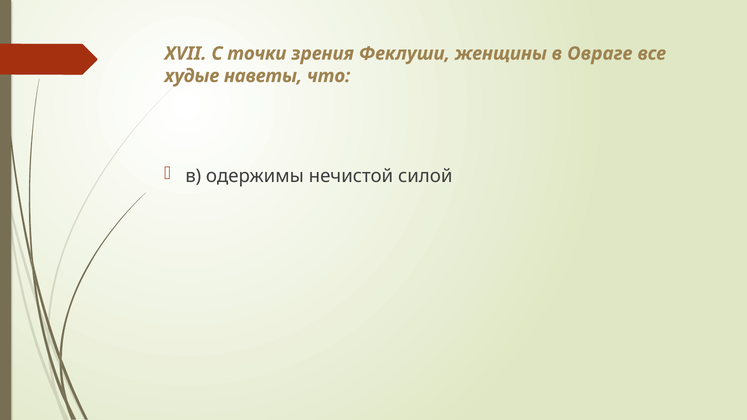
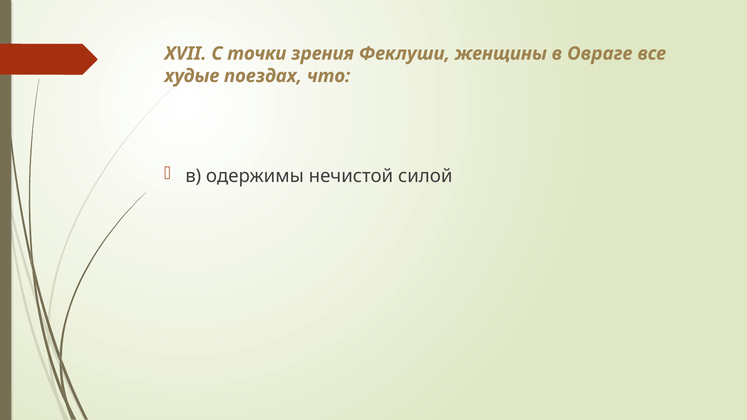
наветы: наветы -> поездах (263, 76)
